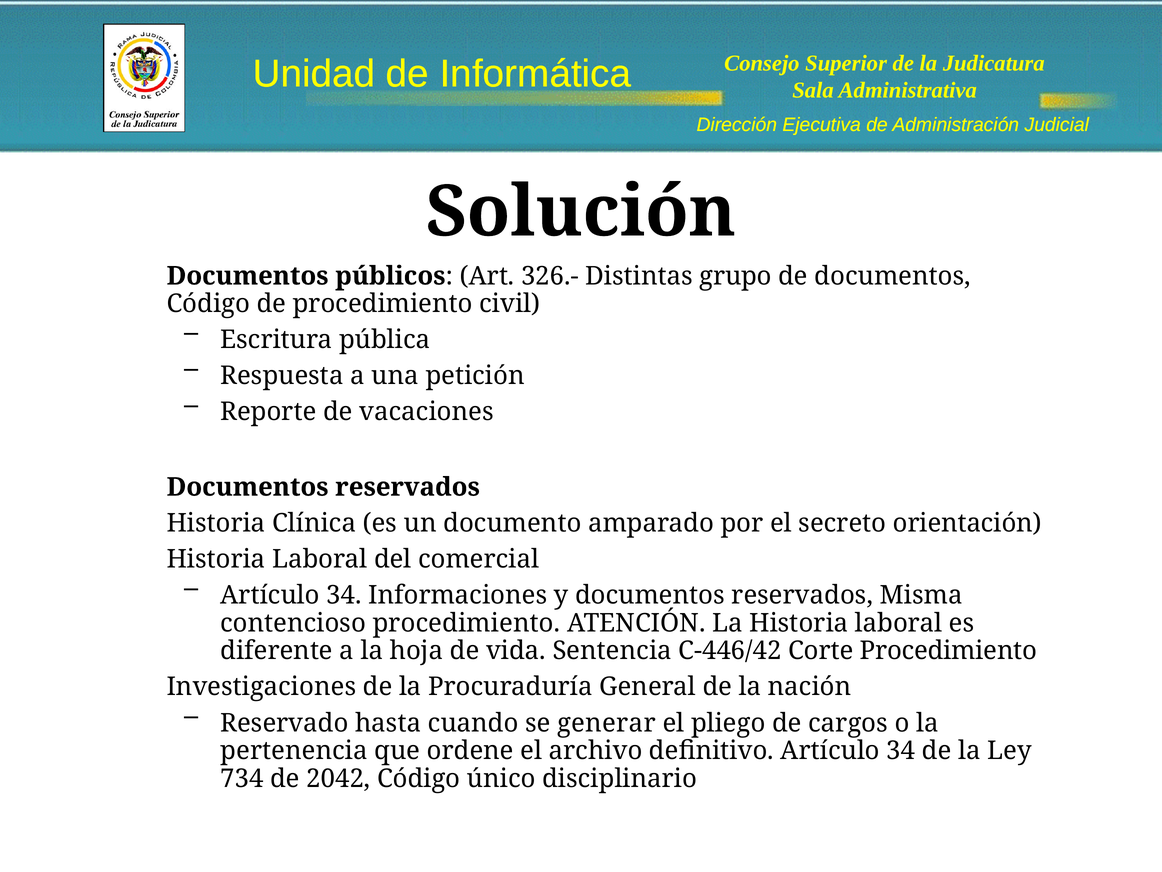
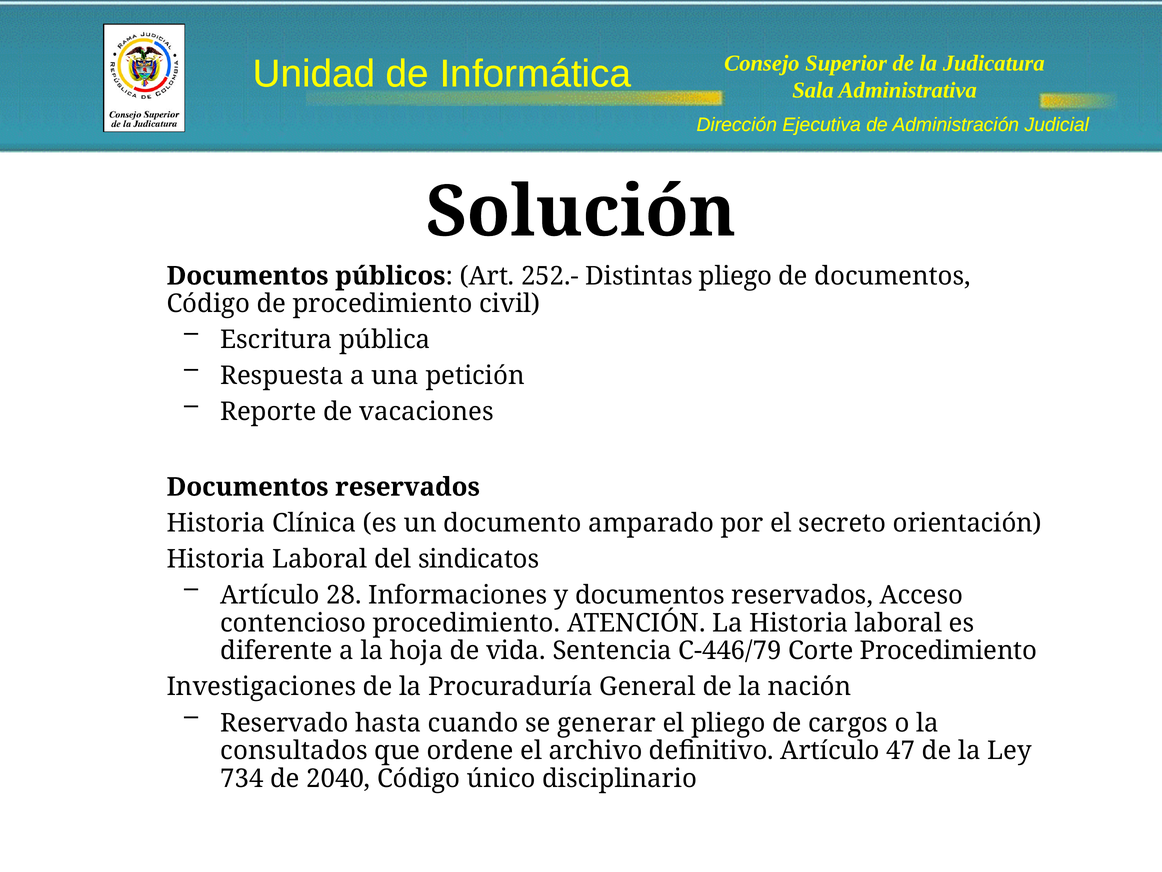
326.-: 326.- -> 252.- (550, 276)
Distintas grupo: grupo -> pliego (736, 276)
comercial: comercial -> sindicatos (479, 559)
34: 34 -> 28 (344, 595)
Misma: Misma -> Acceso (921, 595)
C-446/42: C-446/42 -> C-446/79 (730, 651)
pertenencia: pertenencia -> consultados (294, 750)
definitivo Artículo 34: 34 -> 47 (901, 750)
2042: 2042 -> 2040 (338, 778)
